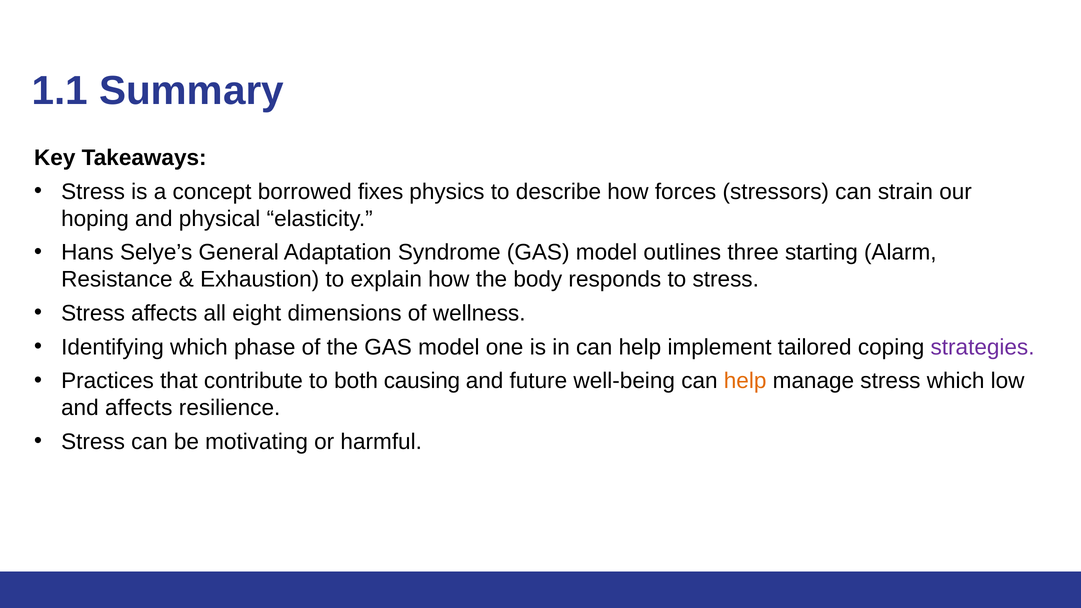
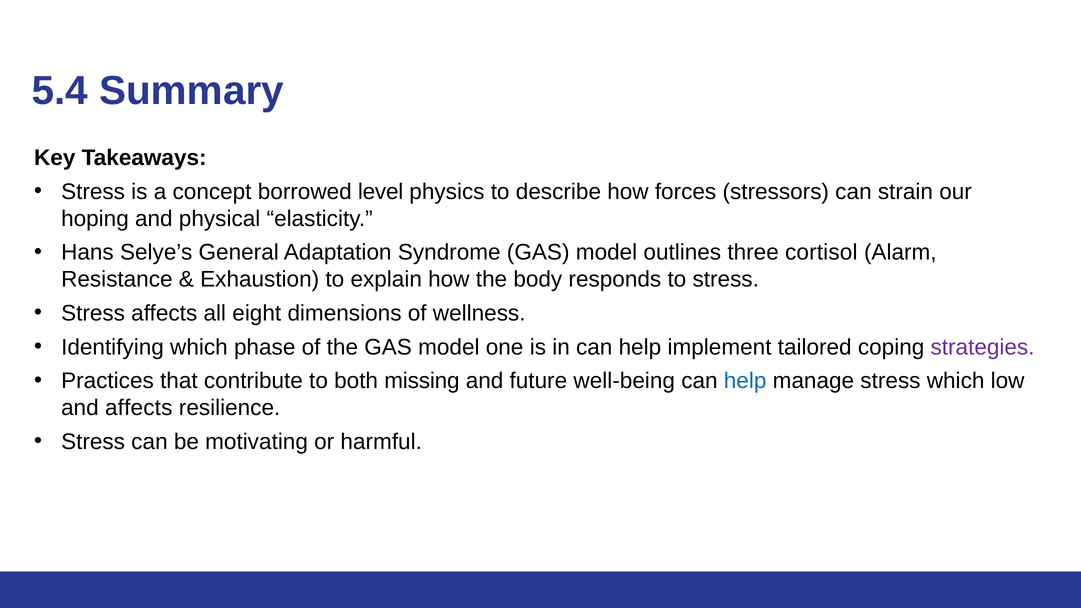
1.1: 1.1 -> 5.4 (60, 91)
fixes: fixes -> level (381, 192)
starting: starting -> cortisol (821, 252)
causing: causing -> missing (422, 381)
help colour: orange -> blue (745, 381)
